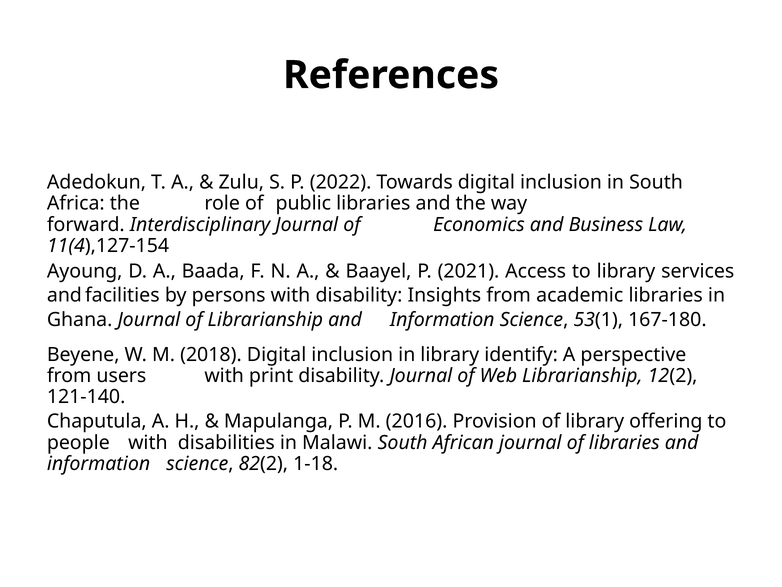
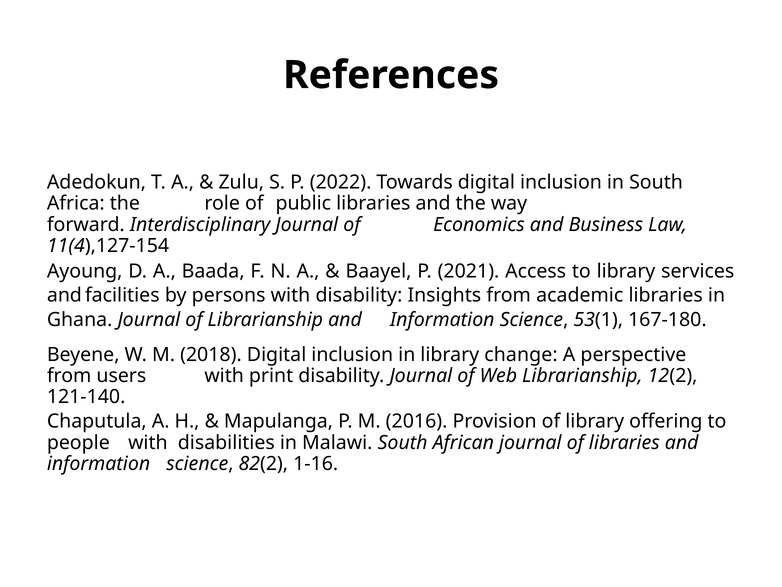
identify: identify -> change (521, 354)
1-18: 1-18 -> 1-16 (316, 463)
